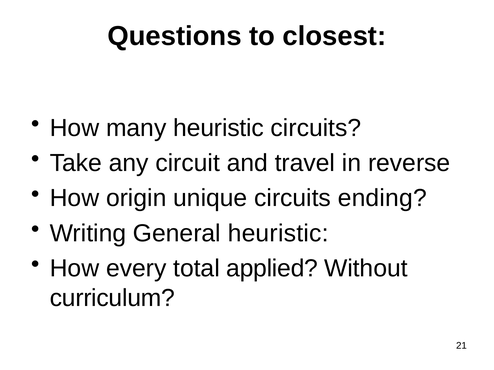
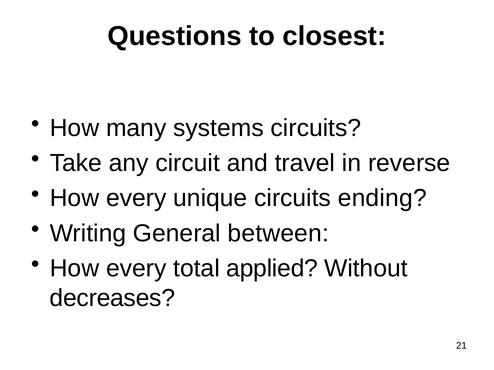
many heuristic: heuristic -> systems (219, 128)
origin: origin -> every (136, 198)
General heuristic: heuristic -> between (278, 234)
curriculum: curriculum -> decreases (112, 298)
